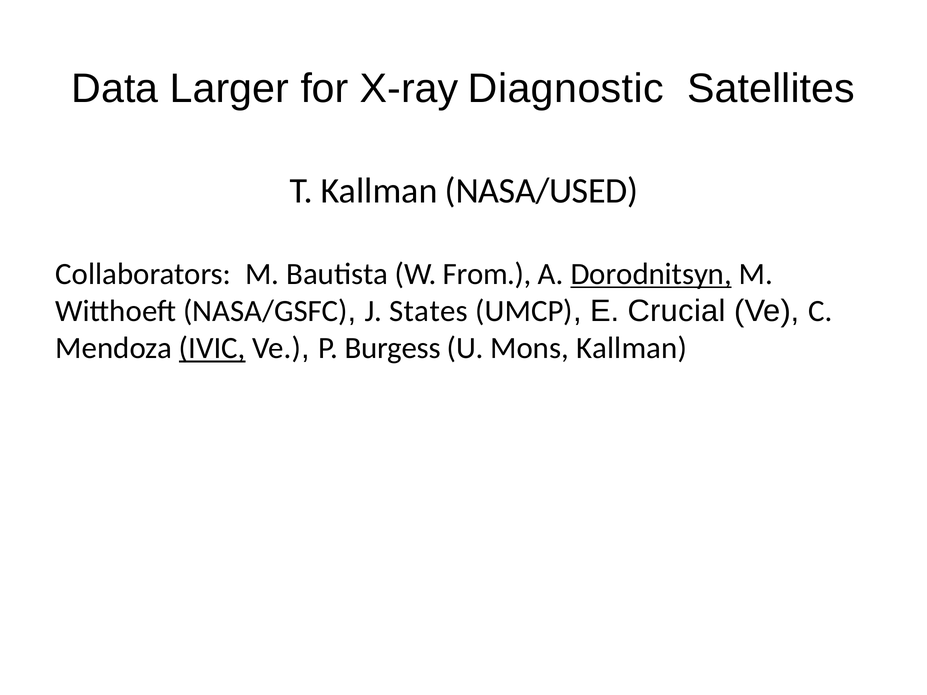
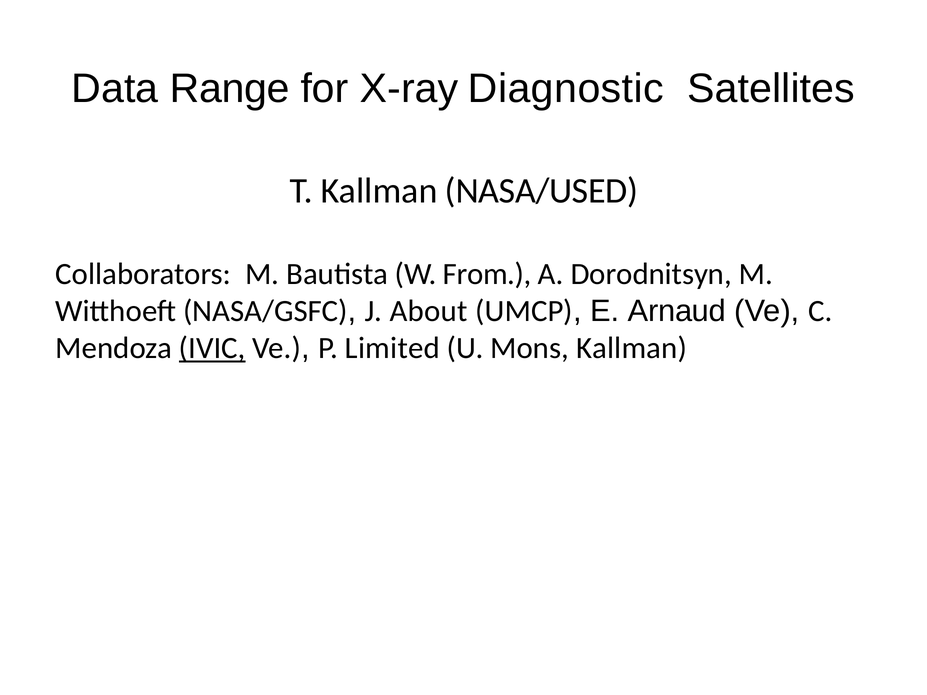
Larger: Larger -> Range (230, 89)
Dorodnitsyn underline: present -> none (651, 274)
States: States -> About (429, 311)
Crucial: Crucial -> Arnaud (677, 311)
Burgess: Burgess -> Limited (392, 348)
